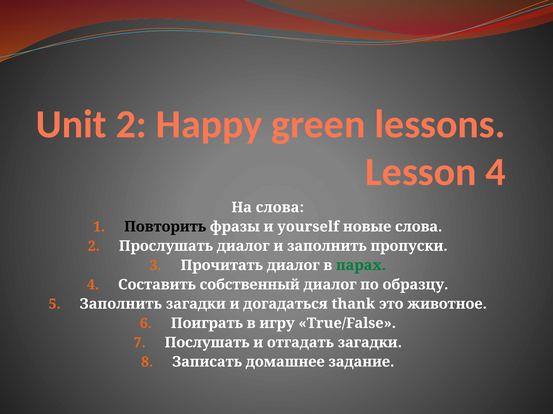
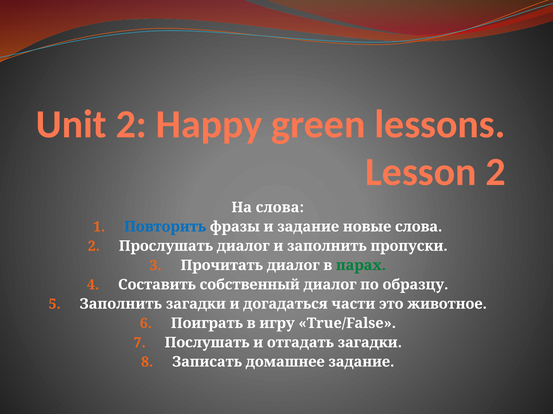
Lesson 4: 4 -> 2 (496, 172)
Повторить colour: black -> blue (165, 227)
и yourself: yourself -> задание (308, 227)
thank: thank -> части (353, 304)
